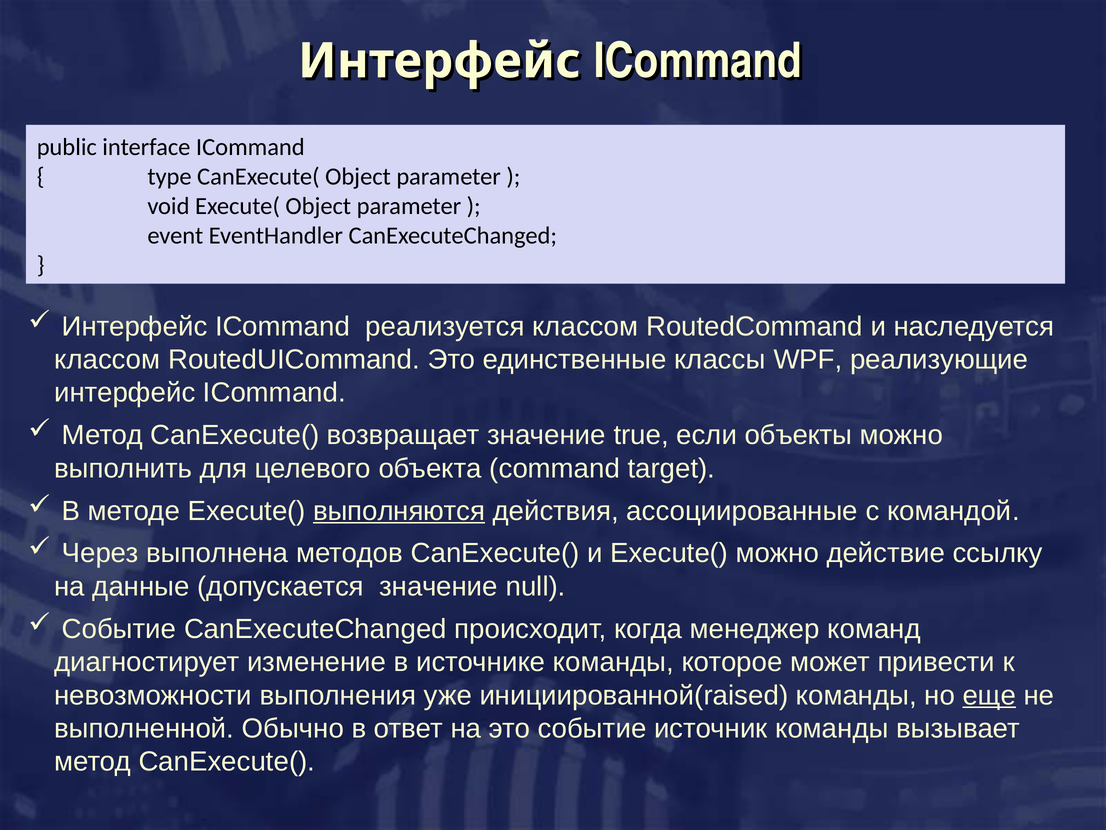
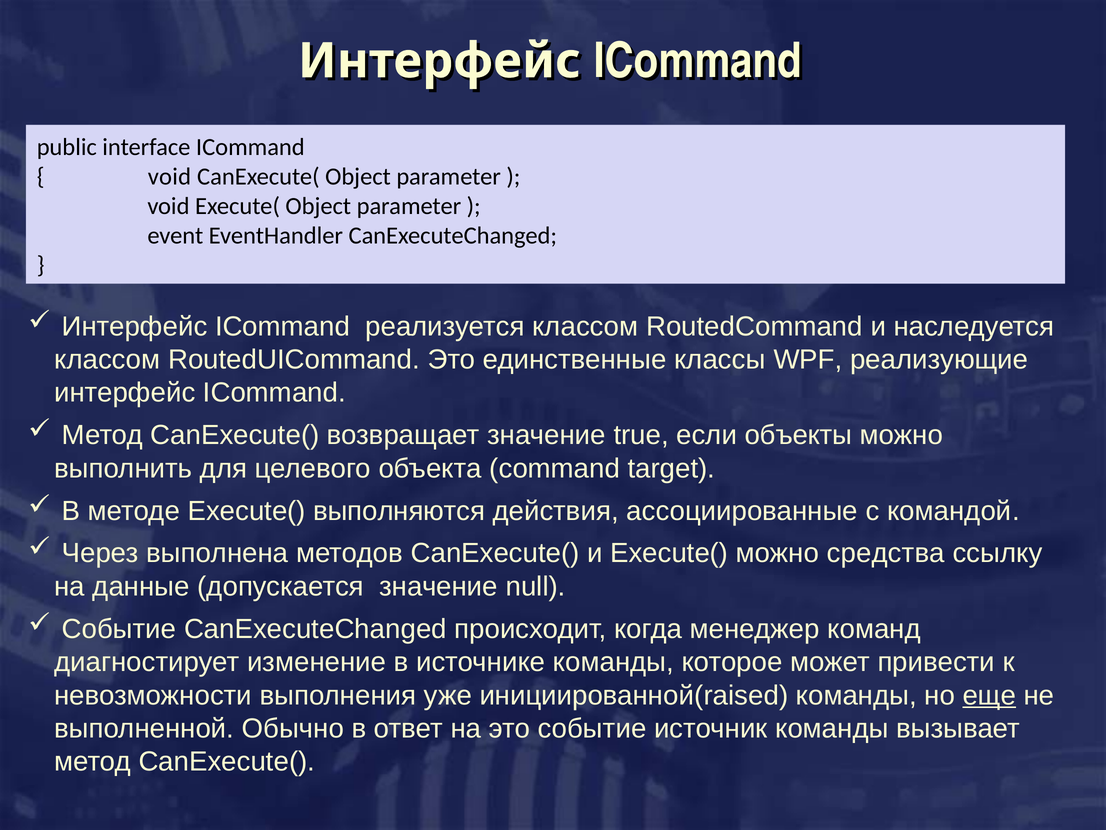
type: type -> void (169, 176)
выполняются underline: present -> none (399, 511)
действие: действие -> средства (886, 553)
